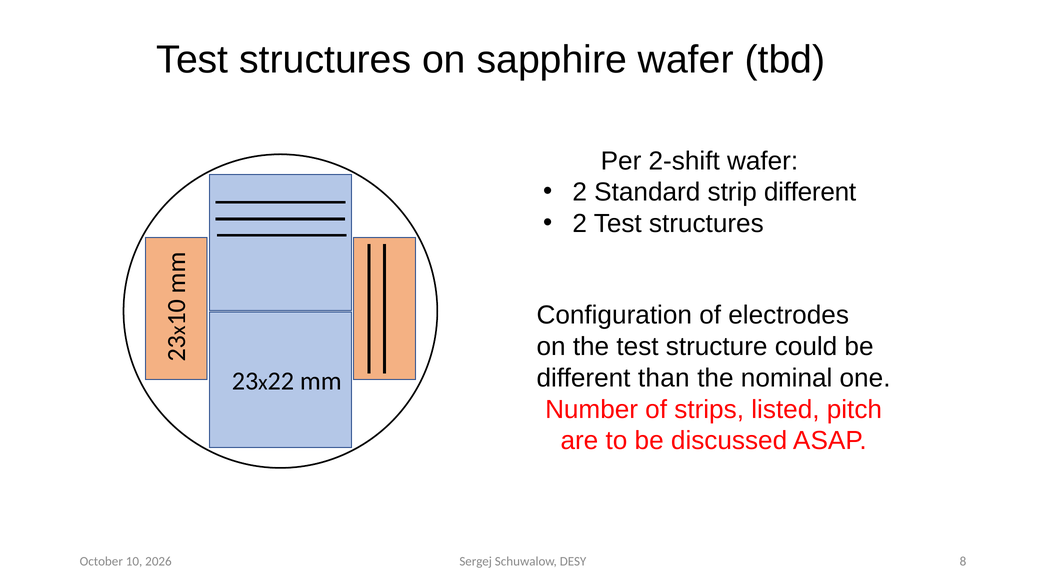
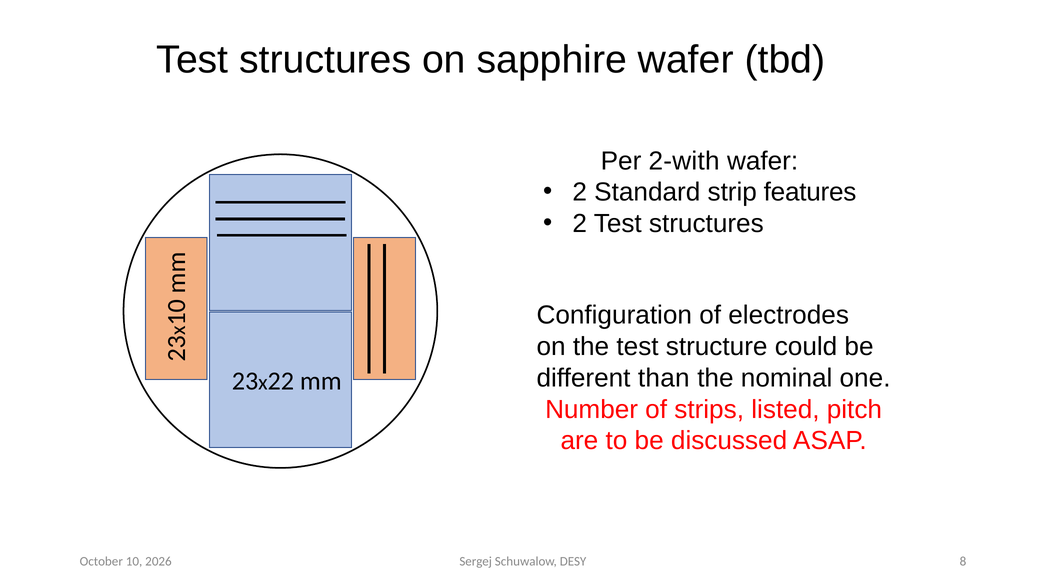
2-shift: 2-shift -> 2-with (684, 161)
strip different: different -> features (810, 192)
